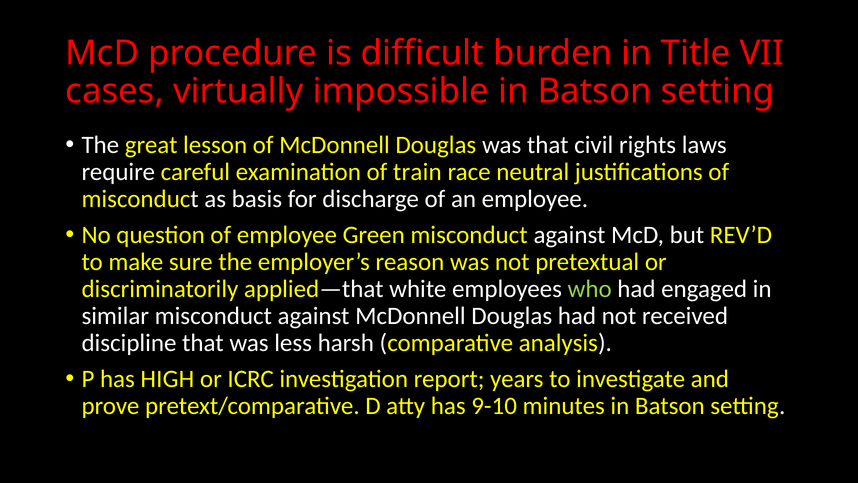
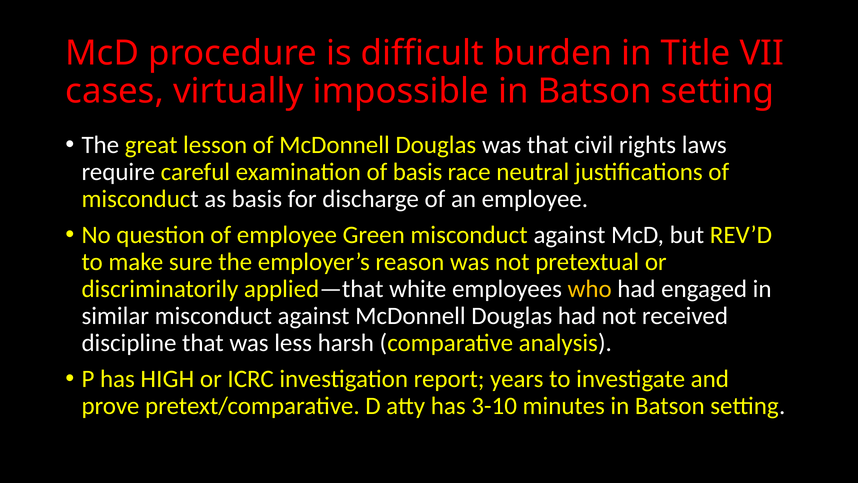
of train: train -> basis (418, 172)
who colour: light green -> yellow (590, 289)
9-10: 9-10 -> 3-10 (494, 406)
